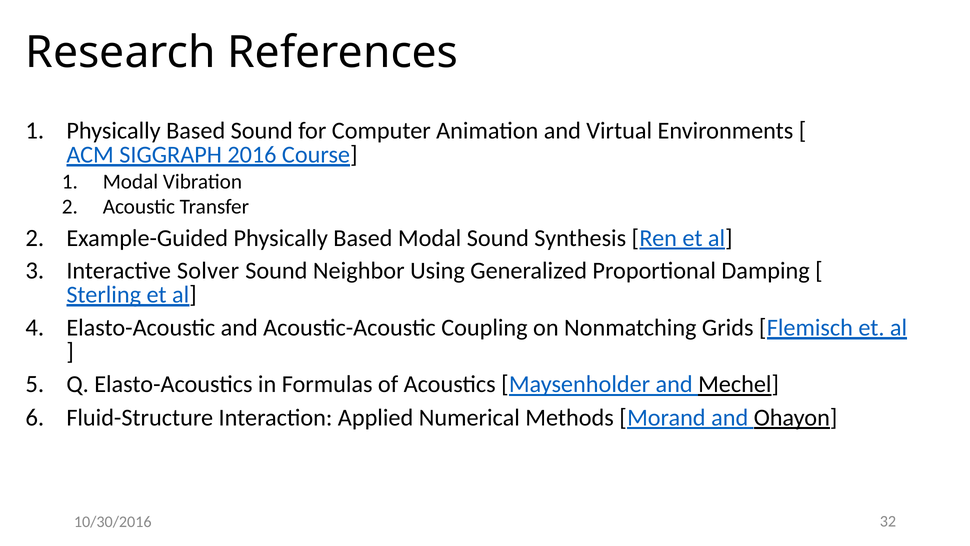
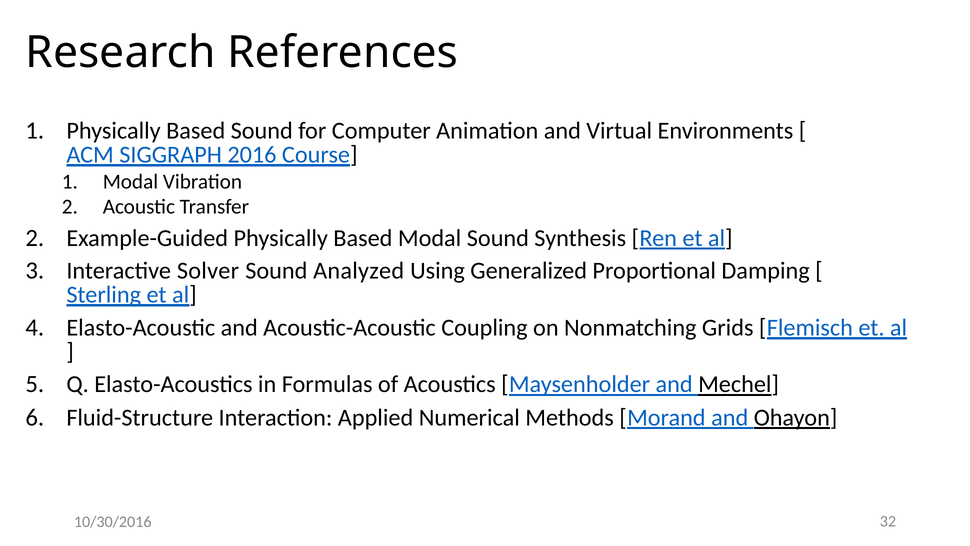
Neighbor: Neighbor -> Analyzed (359, 271)
